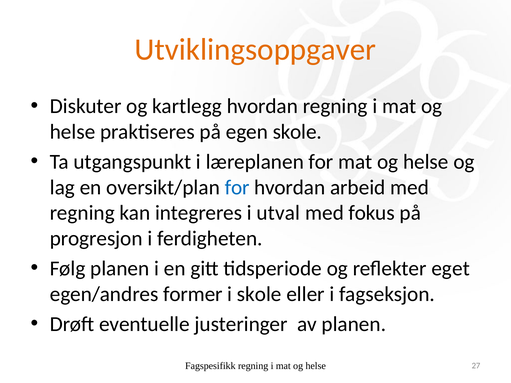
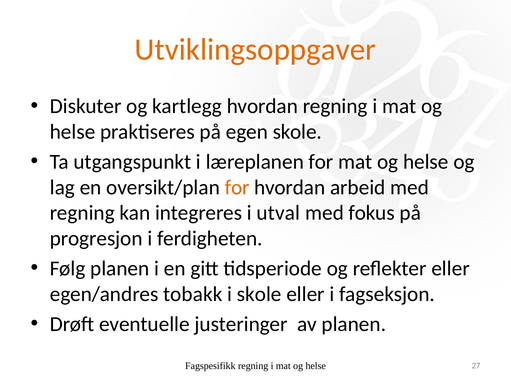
for colour: blue -> orange (237, 187)
reflekter eget: eget -> eller (451, 269)
former: former -> tobakk (193, 294)
